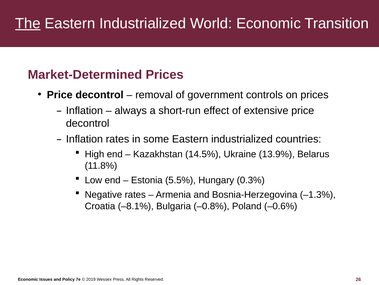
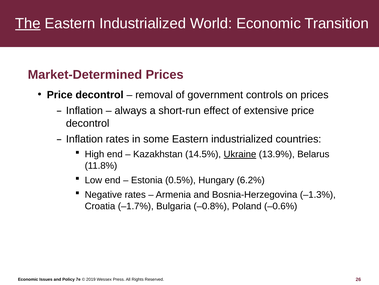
Ukraine underline: none -> present (240, 154)
5.5%: 5.5% -> 0.5% (180, 180)
0.3%: 0.3% -> 6.2% (251, 180)
–8.1%: –8.1% -> –1.7% (136, 206)
